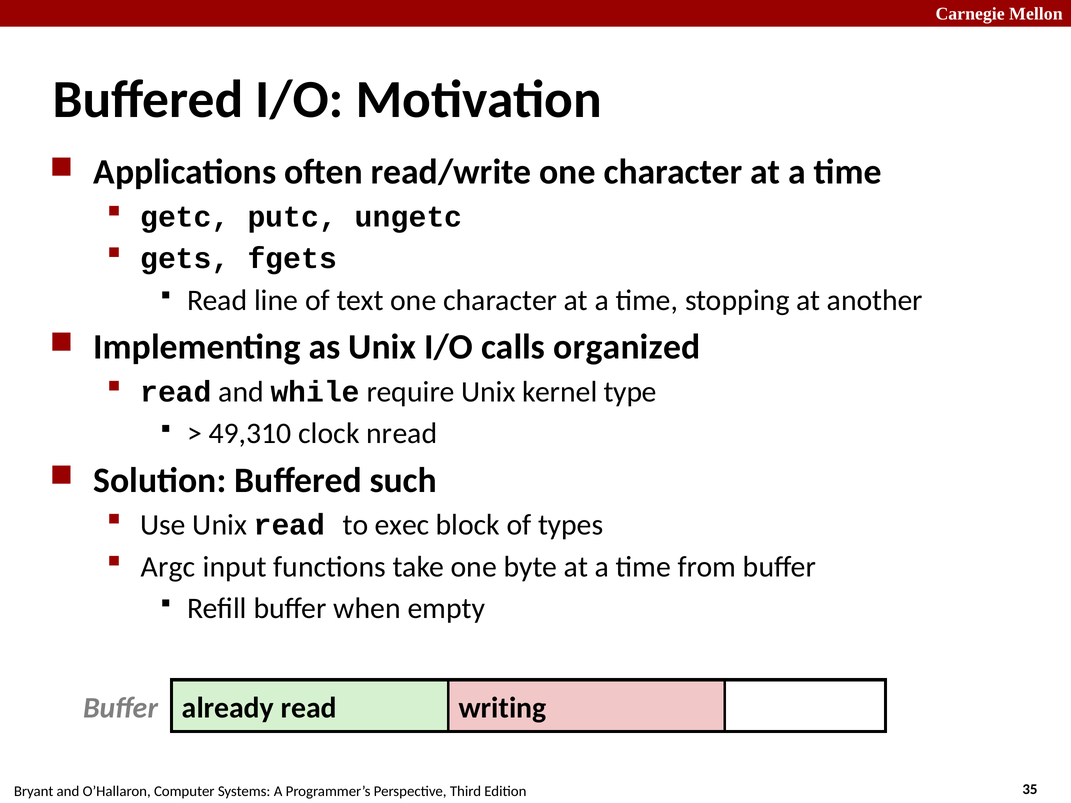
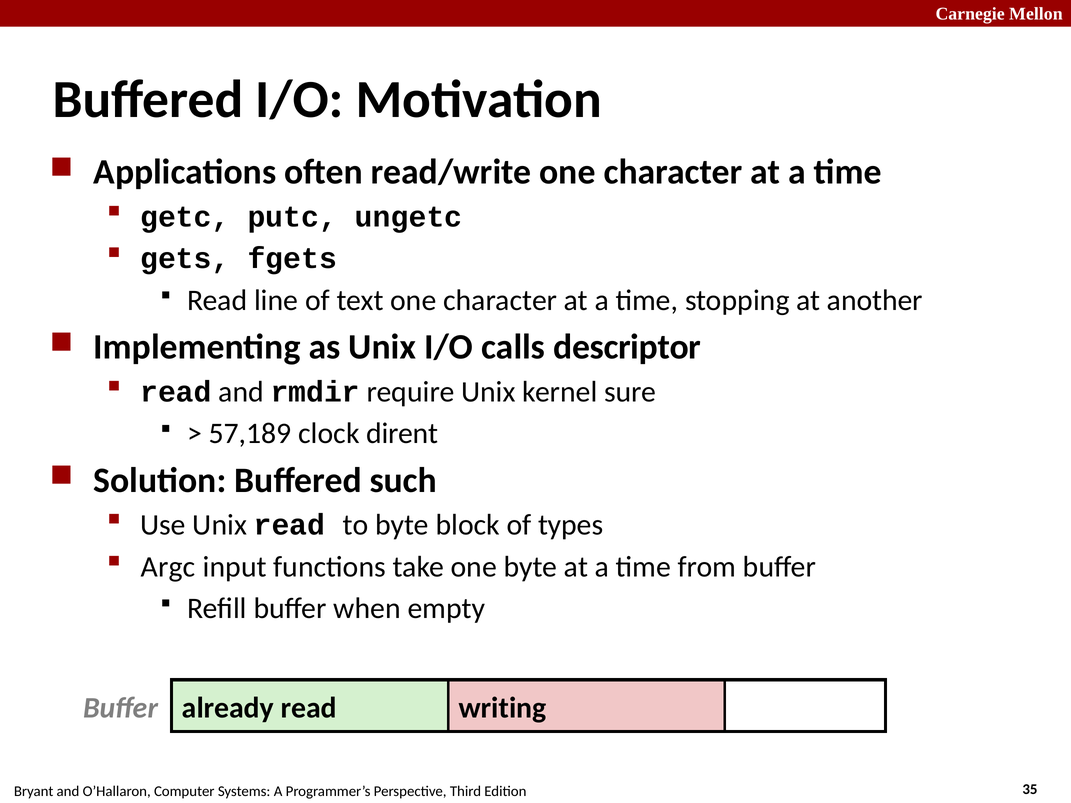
organized: organized -> descriptor (627, 347)
while: while -> rmdir (315, 392)
type: type -> sure (630, 392)
49,310: 49,310 -> 57,189 (250, 434)
nread: nread -> dirent (402, 434)
to exec: exec -> byte (402, 525)
